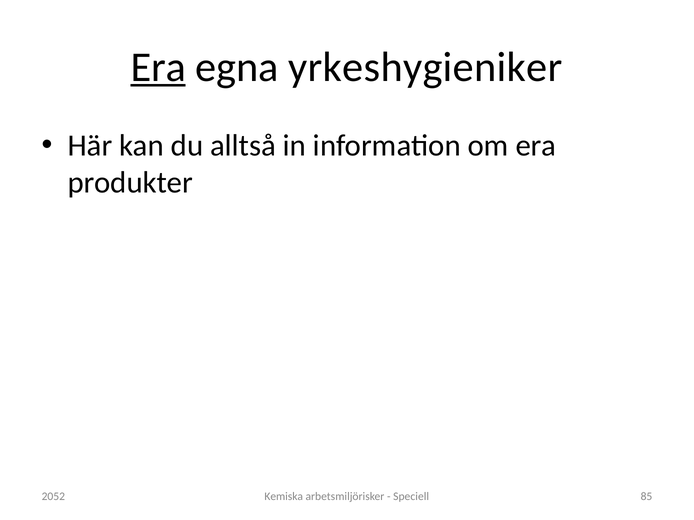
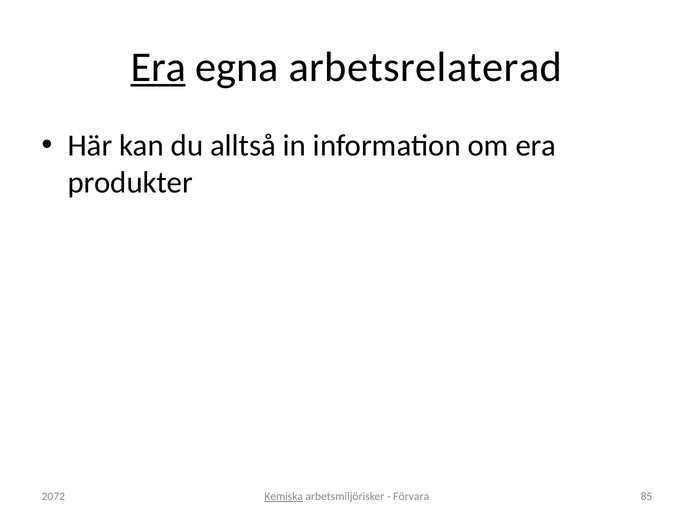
yrkeshygieniker: yrkeshygieniker -> arbetsrelaterad (425, 67)
Kemiska underline: none -> present (284, 497)
Speciell: Speciell -> Förvara (411, 497)
2052: 2052 -> 2072 (53, 497)
